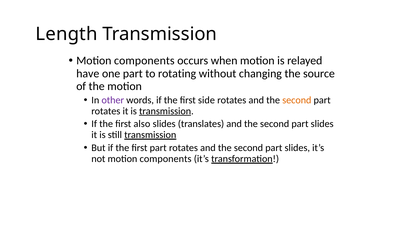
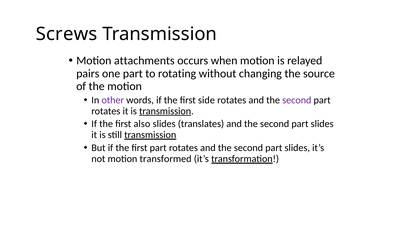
Length: Length -> Screws (67, 34)
components: components -> attachments (144, 61)
have: have -> pairs (88, 74)
second colour: orange -> purple (297, 100)
not motion components: components -> transformed (166, 159)
